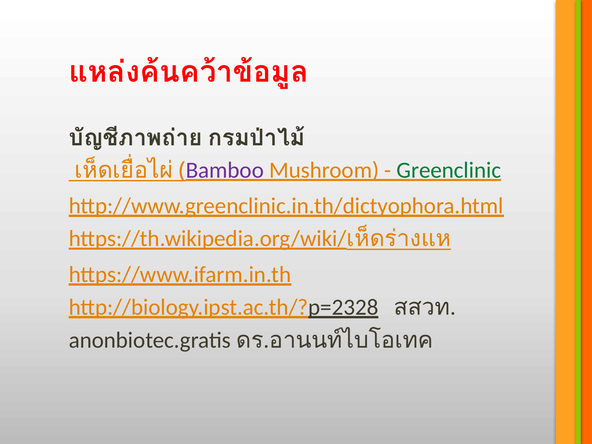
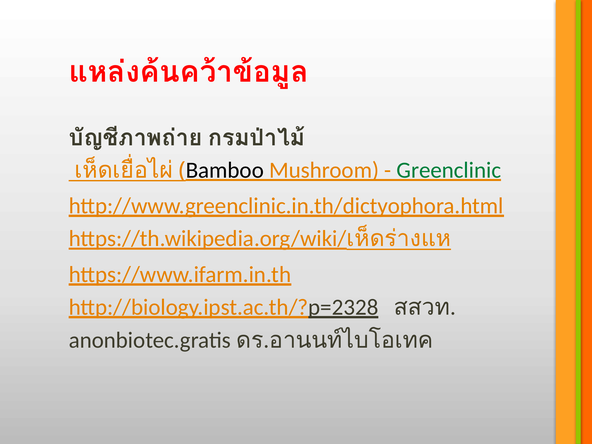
Bamboo colour: purple -> black (225, 170)
